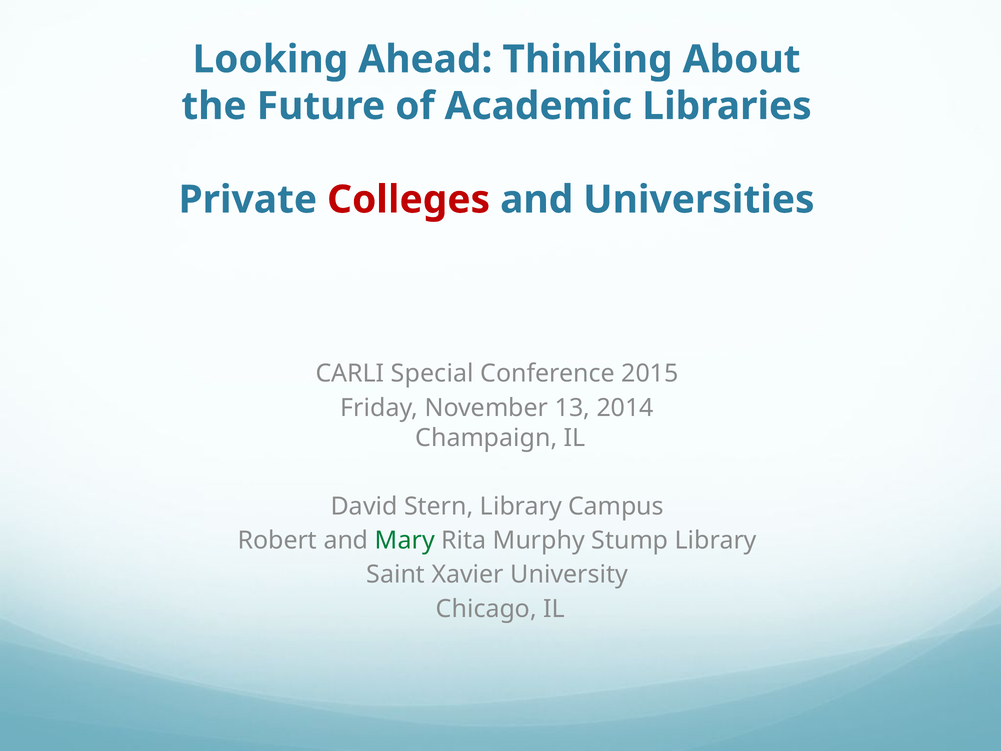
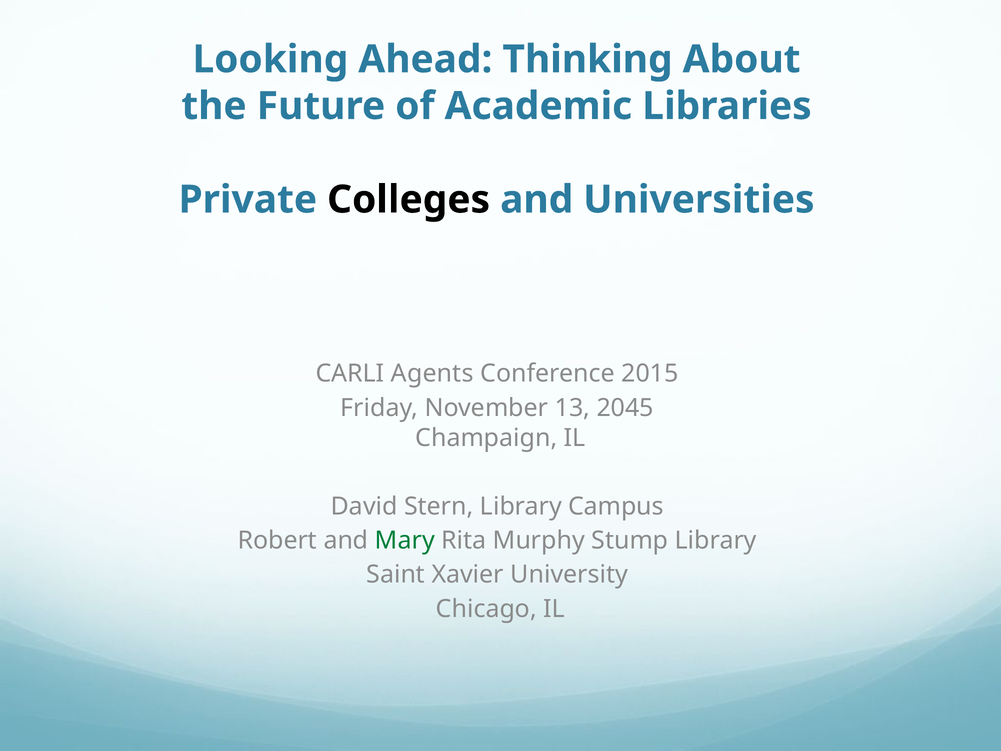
Colleges colour: red -> black (409, 200)
Special: Special -> Agents (432, 373)
2014: 2014 -> 2045 (625, 408)
